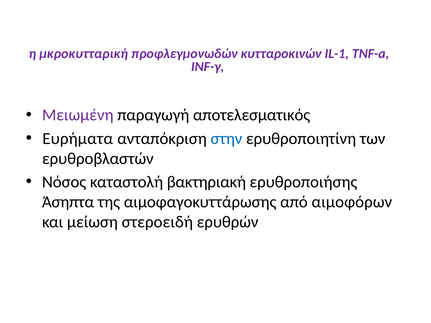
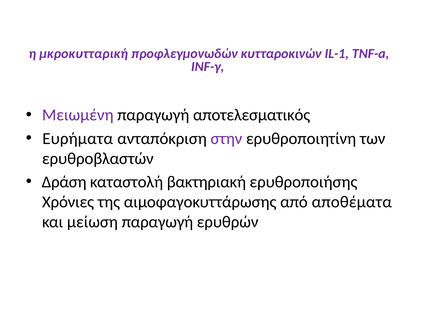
στην colour: blue -> purple (226, 139)
Νόσος: Νόσος -> Δράση (64, 182)
Άσηπτα: Άσηπτα -> Χρόνιες (68, 202)
αιμοφόρων: αιμοφόρων -> αποθέματα (352, 202)
μείωση στεροειδή: στεροειδή -> παραγωγή (157, 222)
